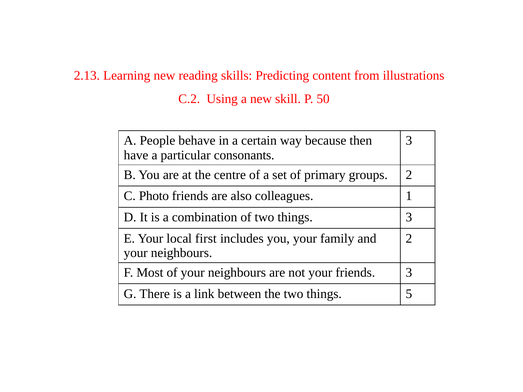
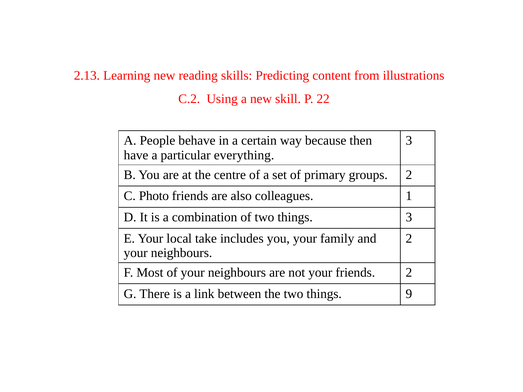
50: 50 -> 22 (323, 99)
consonants: consonants -> everything (244, 155)
first: first -> take (206, 239)
friends 3: 3 -> 2 (409, 273)
5: 5 -> 9 (409, 294)
